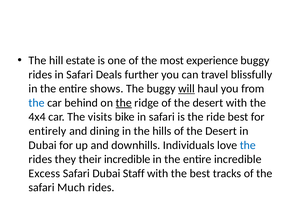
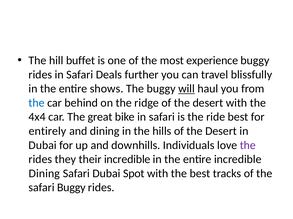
estate: estate -> buffet (81, 61)
the underline: present -> none (124, 103)
visits: visits -> great (100, 117)
the colour: blue -> purple (248, 146)
Excess: Excess -> Dining (44, 174)
Staff: Staff -> Spot (134, 174)
safari Much: Much -> Buggy (71, 188)
